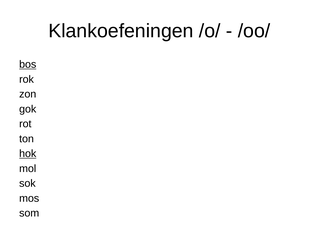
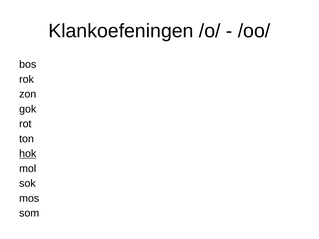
bos underline: present -> none (28, 65)
